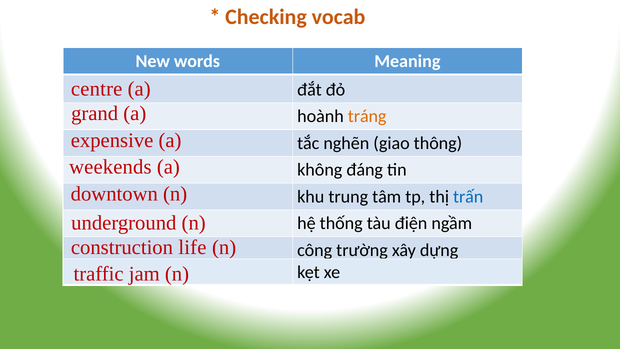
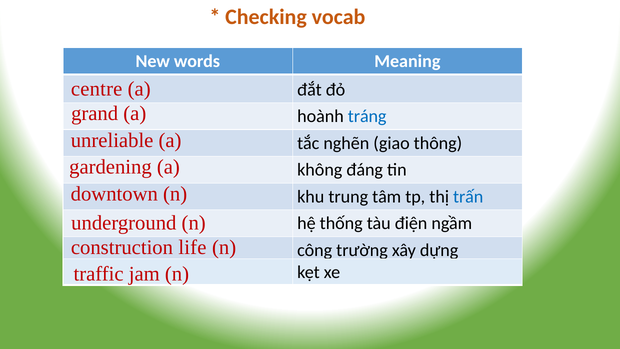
tráng colour: orange -> blue (367, 116)
expensive: expensive -> unreliable (112, 141)
weekends: weekends -> gardening (110, 167)
